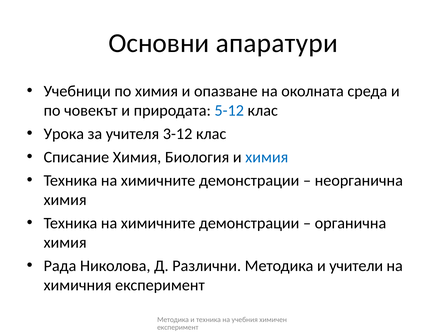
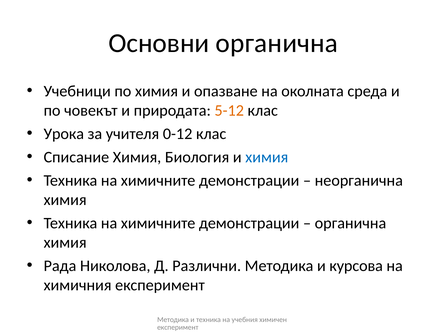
Основни апаратури: апаратури -> органична (277, 43)
5-12 colour: blue -> orange (229, 111)
3-12: 3-12 -> 0-12 (178, 134)
учители: учители -> курсова (356, 266)
